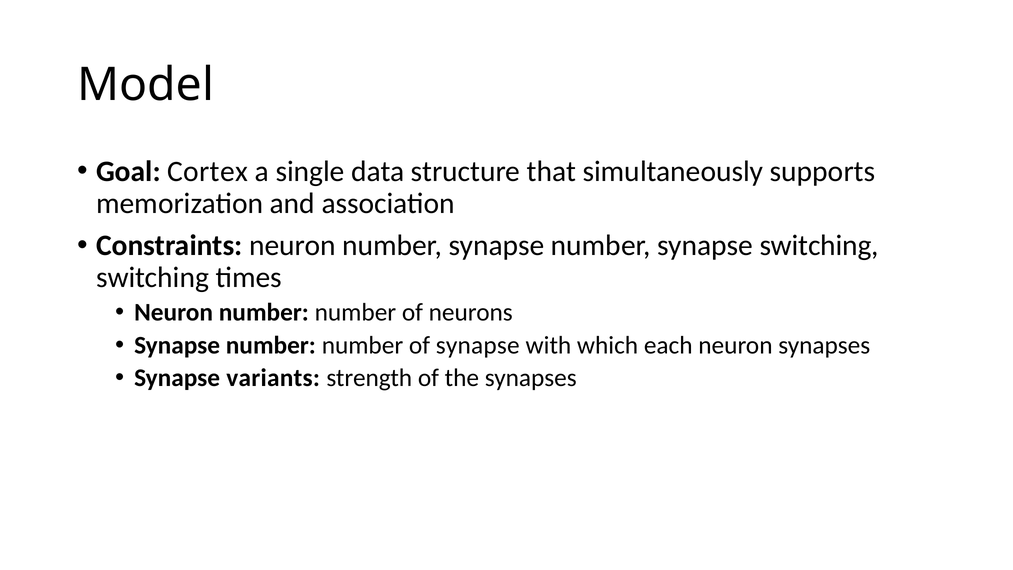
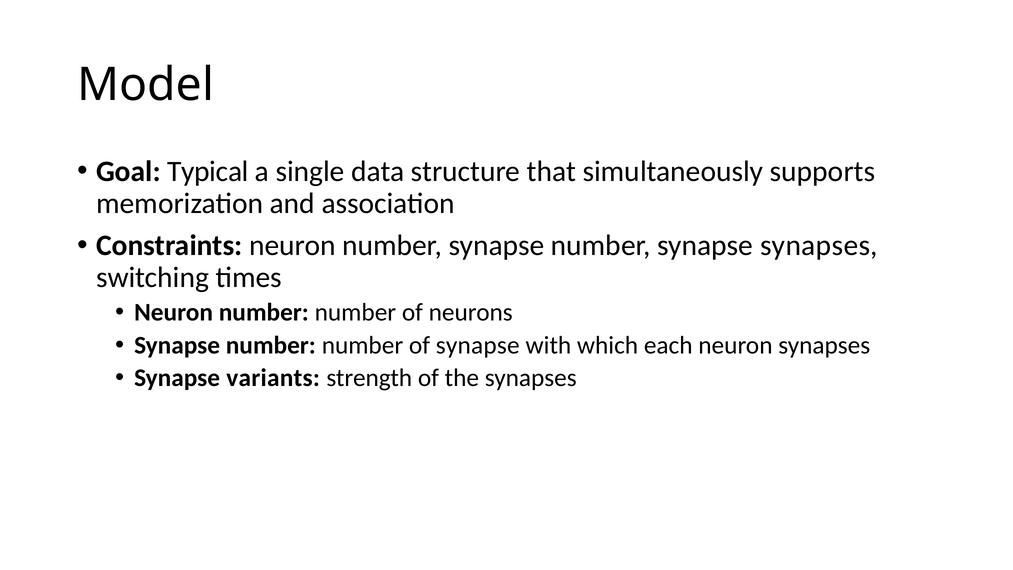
Cortex: Cortex -> Typical (208, 171)
synapse switching: switching -> synapses (819, 246)
